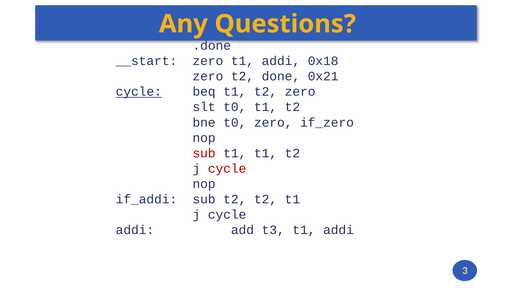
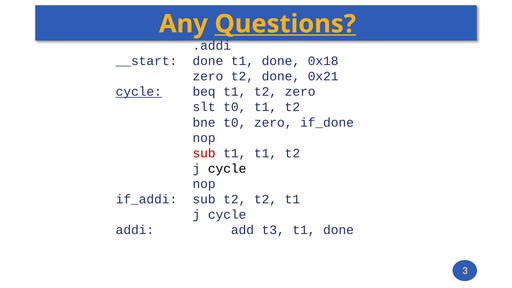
Questions underline: none -> present (285, 24)
.done: .done -> .addi (212, 46)
__start zero: zero -> done (208, 61)
addi: addi -> done (281, 61)
if_zero: if_zero -> if_done (327, 122)
cycle colour: red -> black (227, 169)
t3 t1 addi: addi -> done (339, 230)
